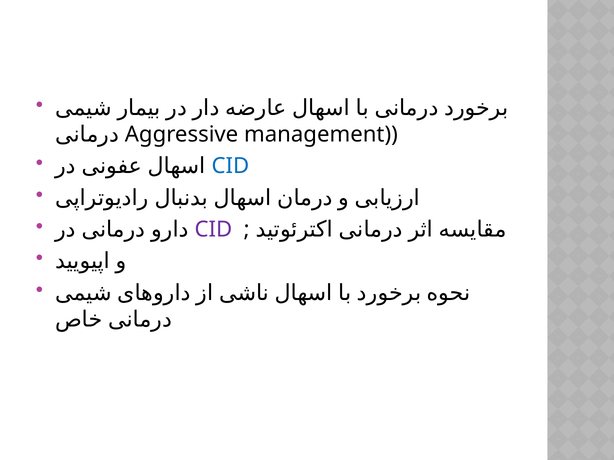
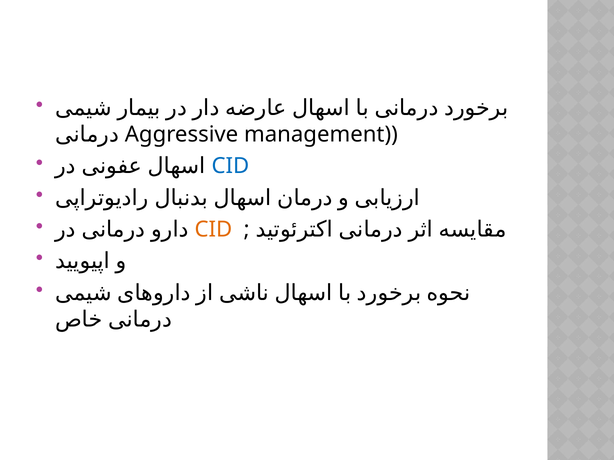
CID colour: purple -> orange (213, 230)
